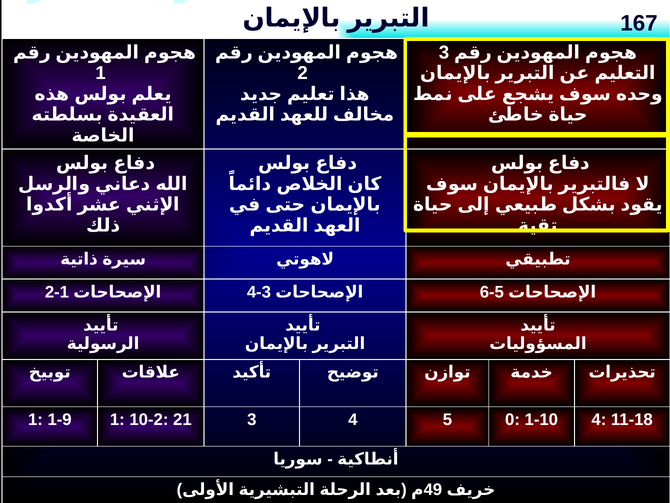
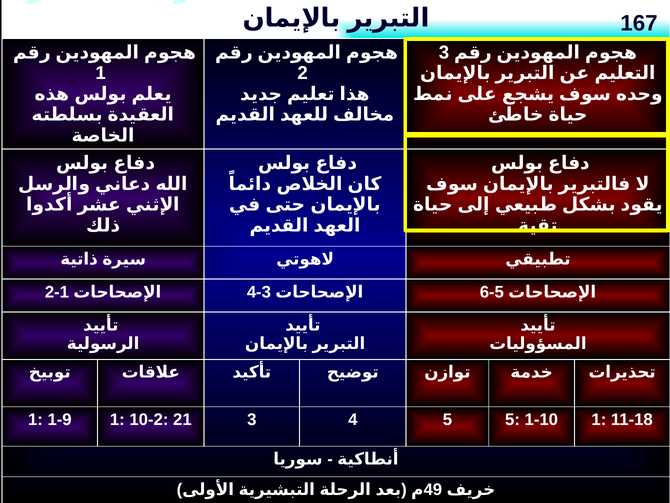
5 0: 0 -> 5 (513, 419)
1-10 4: 4 -> 1 (599, 419)
